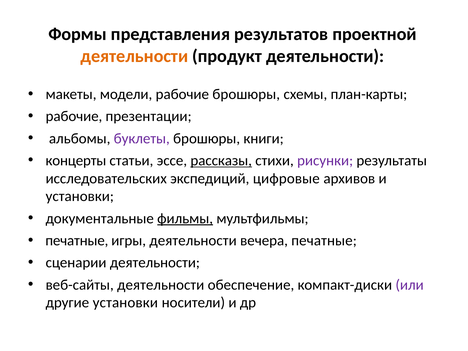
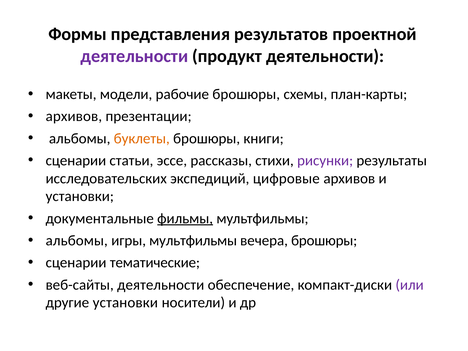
деятельности colour: orange -> purple (134, 56)
рабочие: рабочие -> архивов (74, 116)
буклеты colour: purple -> orange (142, 138)
концерты: концерты -> сценарии (76, 161)
рассказы underline: present -> none (221, 161)
печатные: печатные -> альбомы (77, 241)
игры деятельности: деятельности -> мультфильмы (193, 241)
вечера печатные: печатные -> брошюры (324, 241)
сценарии деятельности: деятельности -> тематические (155, 263)
